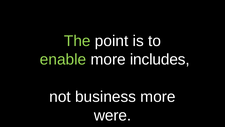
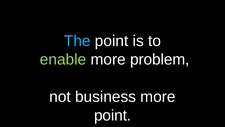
The colour: light green -> light blue (77, 41)
includes: includes -> problem (160, 59)
were: were -> point (113, 115)
